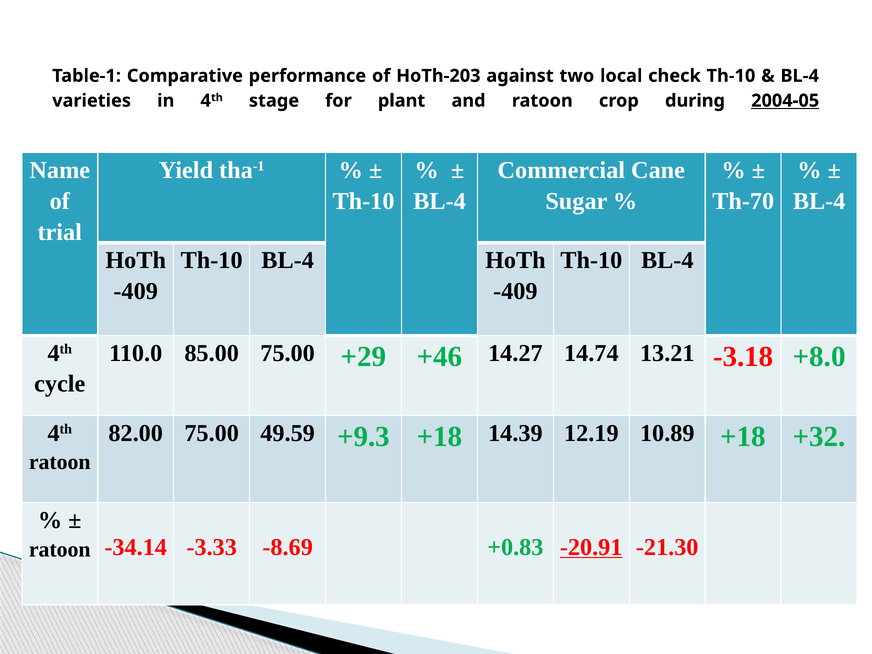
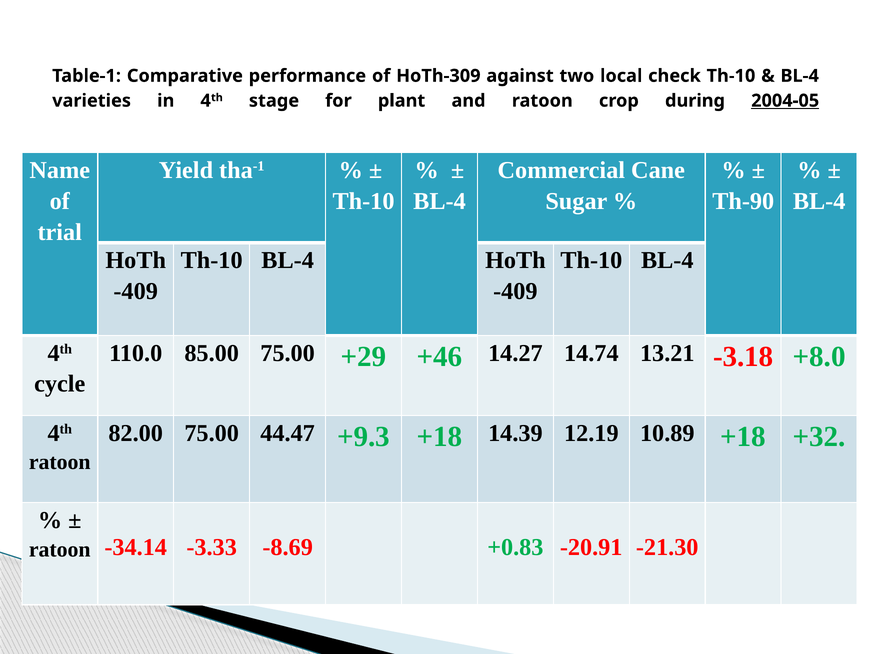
HoTh-203: HoTh-203 -> HoTh-309 (438, 76)
Th-70: Th-70 -> Th-90 (743, 201)
49.59: 49.59 -> 44.47 (288, 433)
-20.91 underline: present -> none (591, 547)
